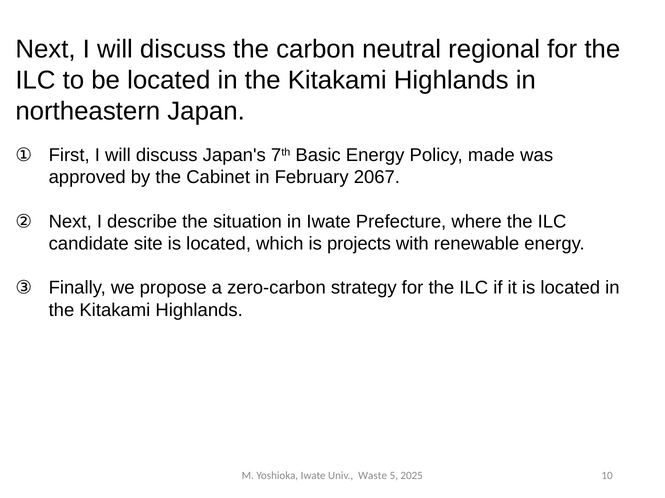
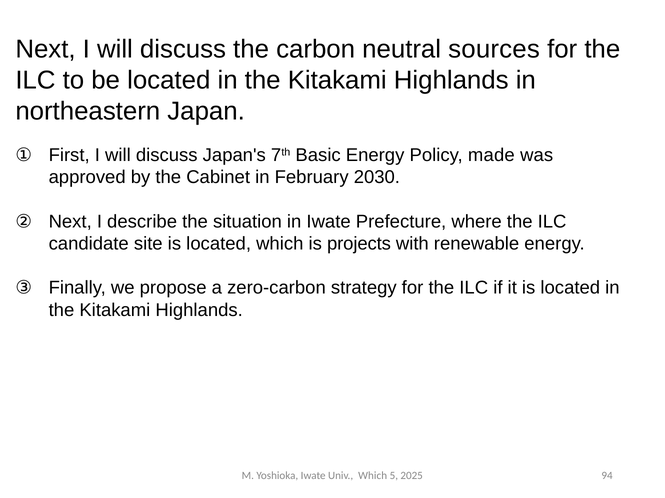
regional: regional -> sources (494, 49)
2067: 2067 -> 2030 (377, 177)
Univ Waste: Waste -> Which (373, 476)
10: 10 -> 94 (607, 476)
